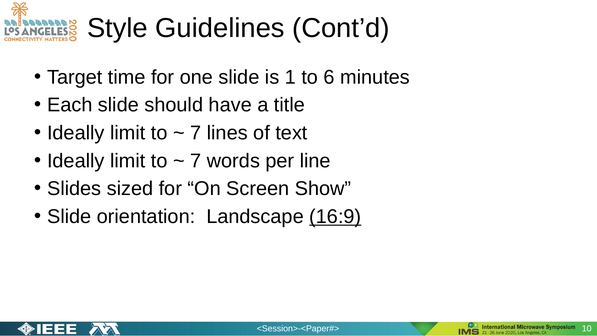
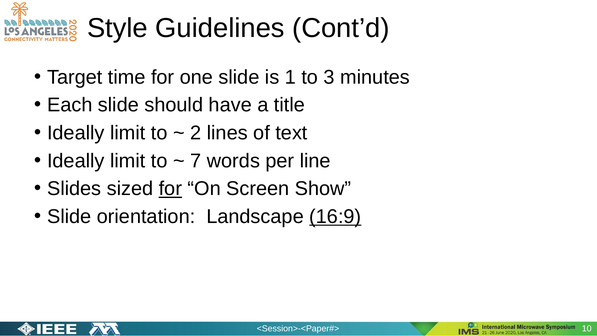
6: 6 -> 3 (329, 77)
7: 7 -> 2 (196, 133)
for underline: none -> present (170, 189)
